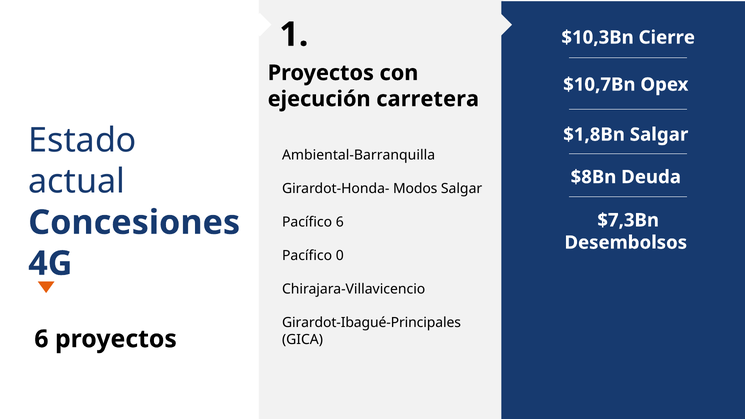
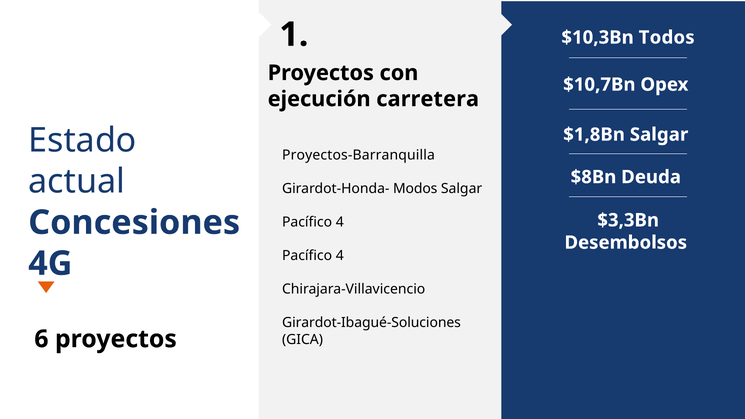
Cierre: Cierre -> Todos (667, 37)
Ambiental-Barranquilla: Ambiental-Barranquilla -> Proyectos-Barranquilla (359, 155)
$7,3Bn: $7,3Bn -> $3,3Bn (628, 220)
6: 6 -> 4 (340, 222)
0: 0 -> 4 (340, 256)
Girardot-Ibagué-Principales: Girardot-Ibagué-Principales -> Girardot-Ibagué-Soluciones (371, 323)
